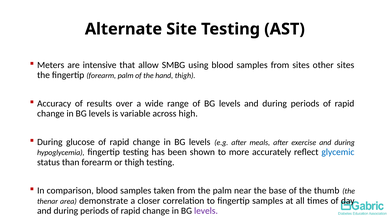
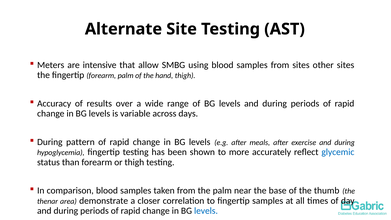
high: high -> days (188, 114)
glucose: glucose -> pattern (80, 142)
levels colour: purple -> blue (206, 211)
